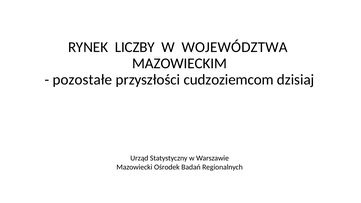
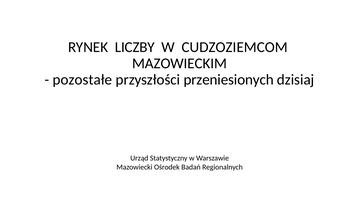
WOJEWÓDZTWA: WOJEWÓDZTWA -> CUDZOZIEMCOM (235, 47)
cudzoziemcom: cudzoziemcom -> przeniesionych (229, 80)
